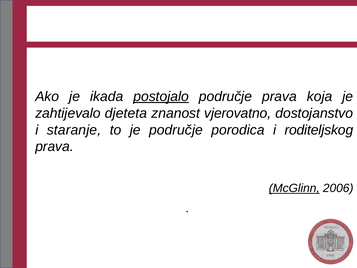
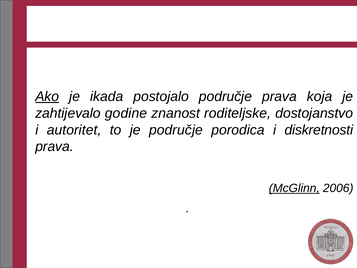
Ako underline: none -> present (47, 96)
postojalo underline: present -> none (161, 96)
djeteta: djeteta -> godine (126, 113)
vjerovatno: vjerovatno -> roditeljske (238, 113)
staranje: staranje -> autoritet (74, 130)
roditeljskog: roditeljskog -> diskretnosti (319, 130)
